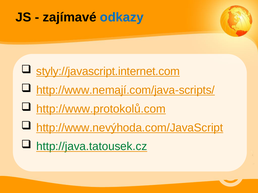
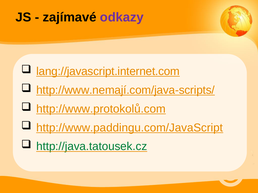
odkazy colour: blue -> purple (122, 17)
styly://javascript.internet.com: styly://javascript.internet.com -> lang://javascript.internet.com (108, 72)
http://www.nevýhoda.com/JavaScript: http://www.nevýhoda.com/JavaScript -> http://www.paddingu.com/JavaScript (130, 128)
